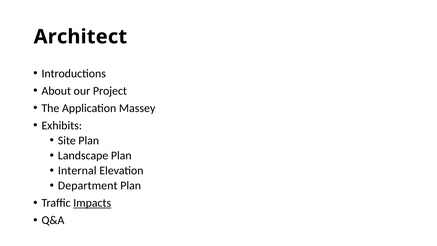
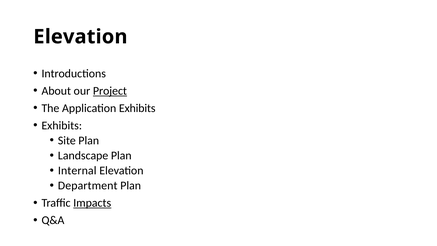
Architect: Architect -> Elevation (80, 37)
Project underline: none -> present (110, 91)
Application Massey: Massey -> Exhibits (137, 108)
